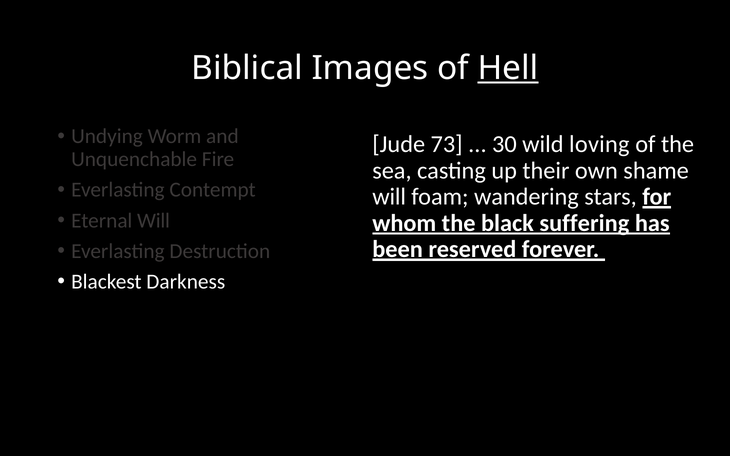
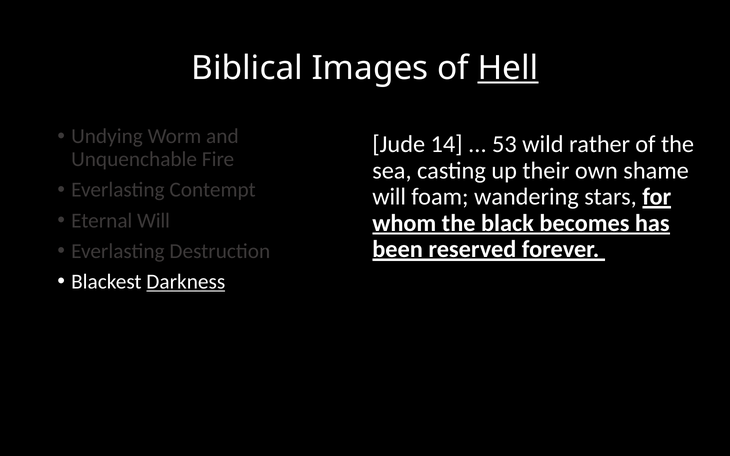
73: 73 -> 14 (447, 144)
30: 30 -> 53 (504, 144)
loving: loving -> rather (600, 144)
suffering: suffering -> becomes (584, 223)
Darkness underline: none -> present (186, 282)
